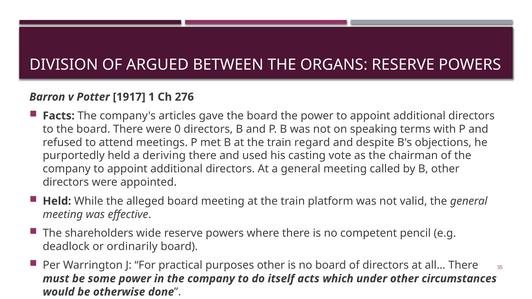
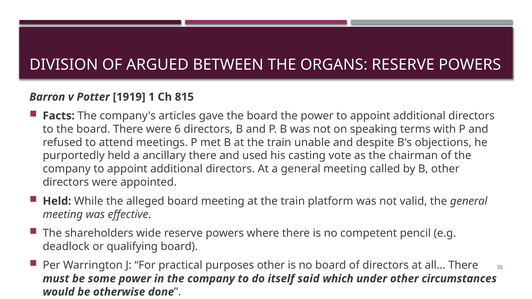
1917: 1917 -> 1919 (129, 97)
276: 276 -> 815 (184, 97)
0: 0 -> 6 (178, 129)
regard: regard -> unable (312, 142)
deriving: deriving -> ancillary (164, 156)
ordinarily: ordinarily -> qualifying (132, 247)
acts: acts -> said (308, 279)
